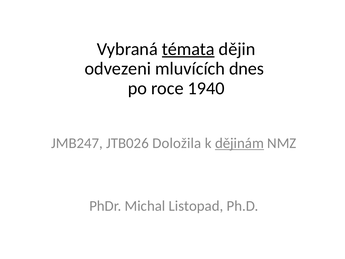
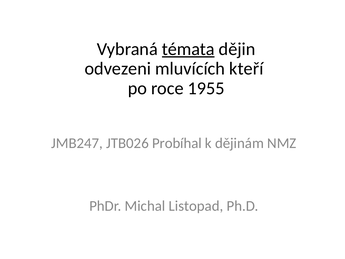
dnes: dnes -> kteří (246, 69)
1940: 1940 -> 1955 (206, 88)
Doložila: Doložila -> Probíhal (177, 143)
dějinám underline: present -> none (239, 143)
